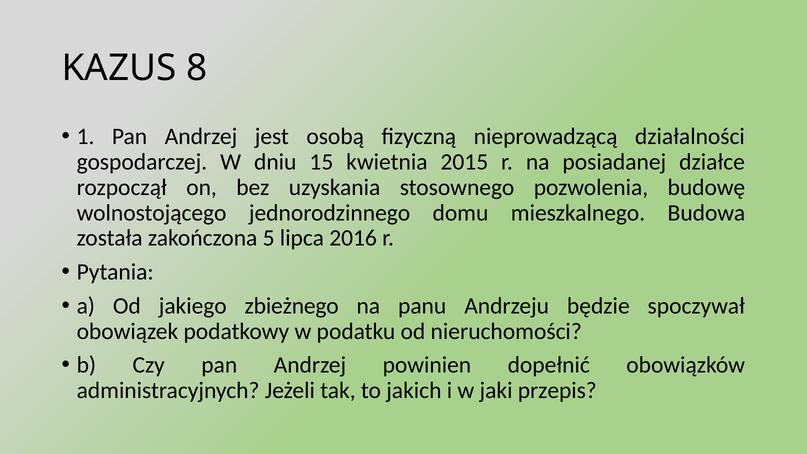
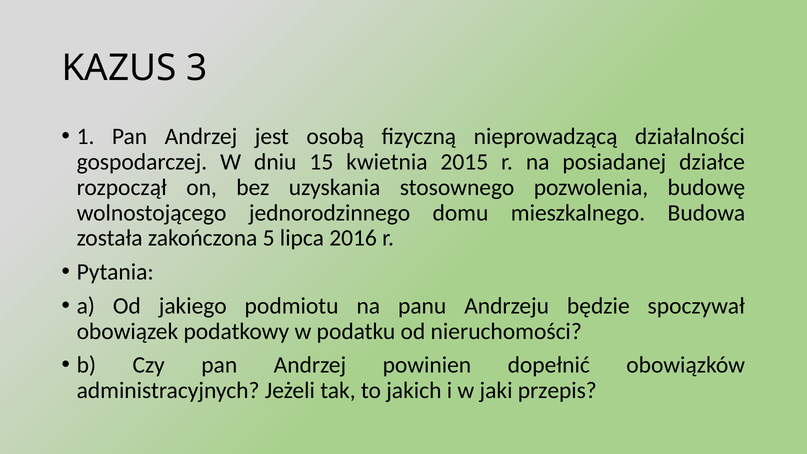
8: 8 -> 3 (197, 68)
zbieżnego: zbieżnego -> podmiotu (292, 306)
